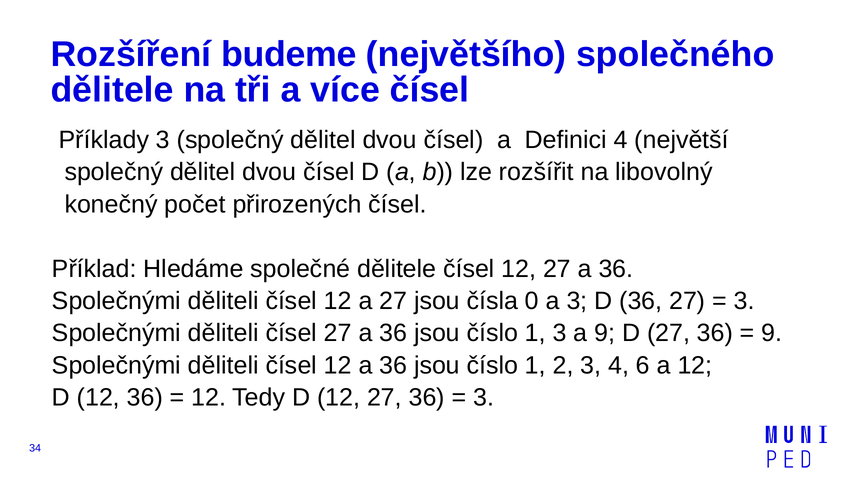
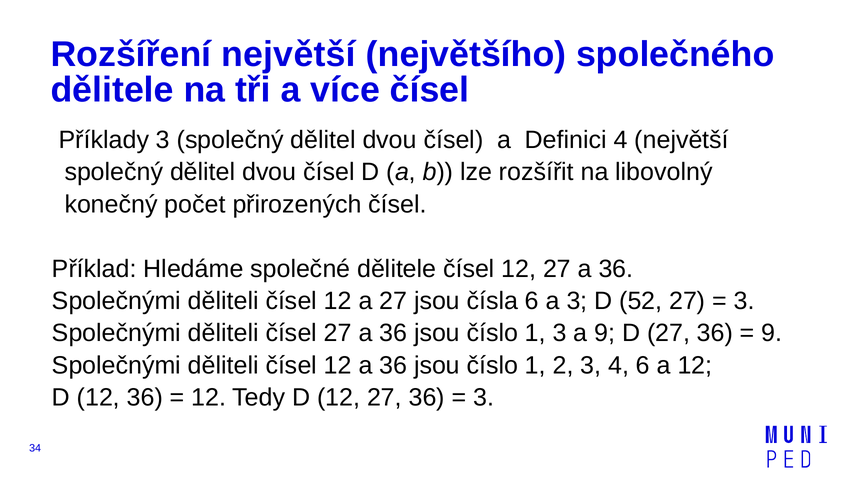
Rozšíření budeme: budeme -> největší (289, 54)
čísla 0: 0 -> 6 (532, 301)
D 36: 36 -> 52 (641, 301)
